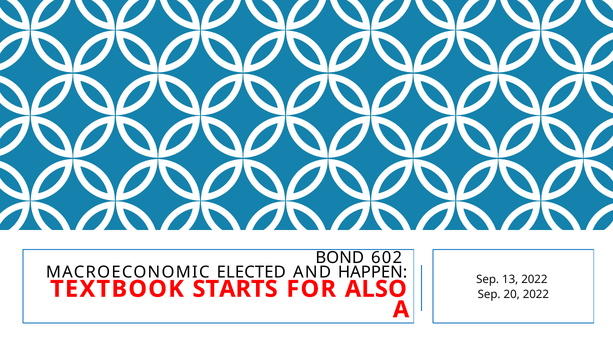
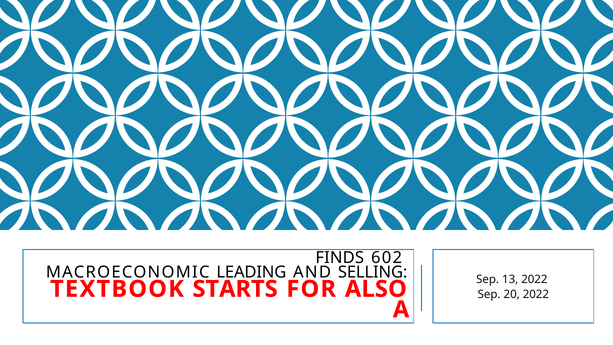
BOND: BOND -> FINDS (340, 258)
ELECTED: ELECTED -> LEADING (251, 272)
HAPPEN: HAPPEN -> SELLING (373, 272)
